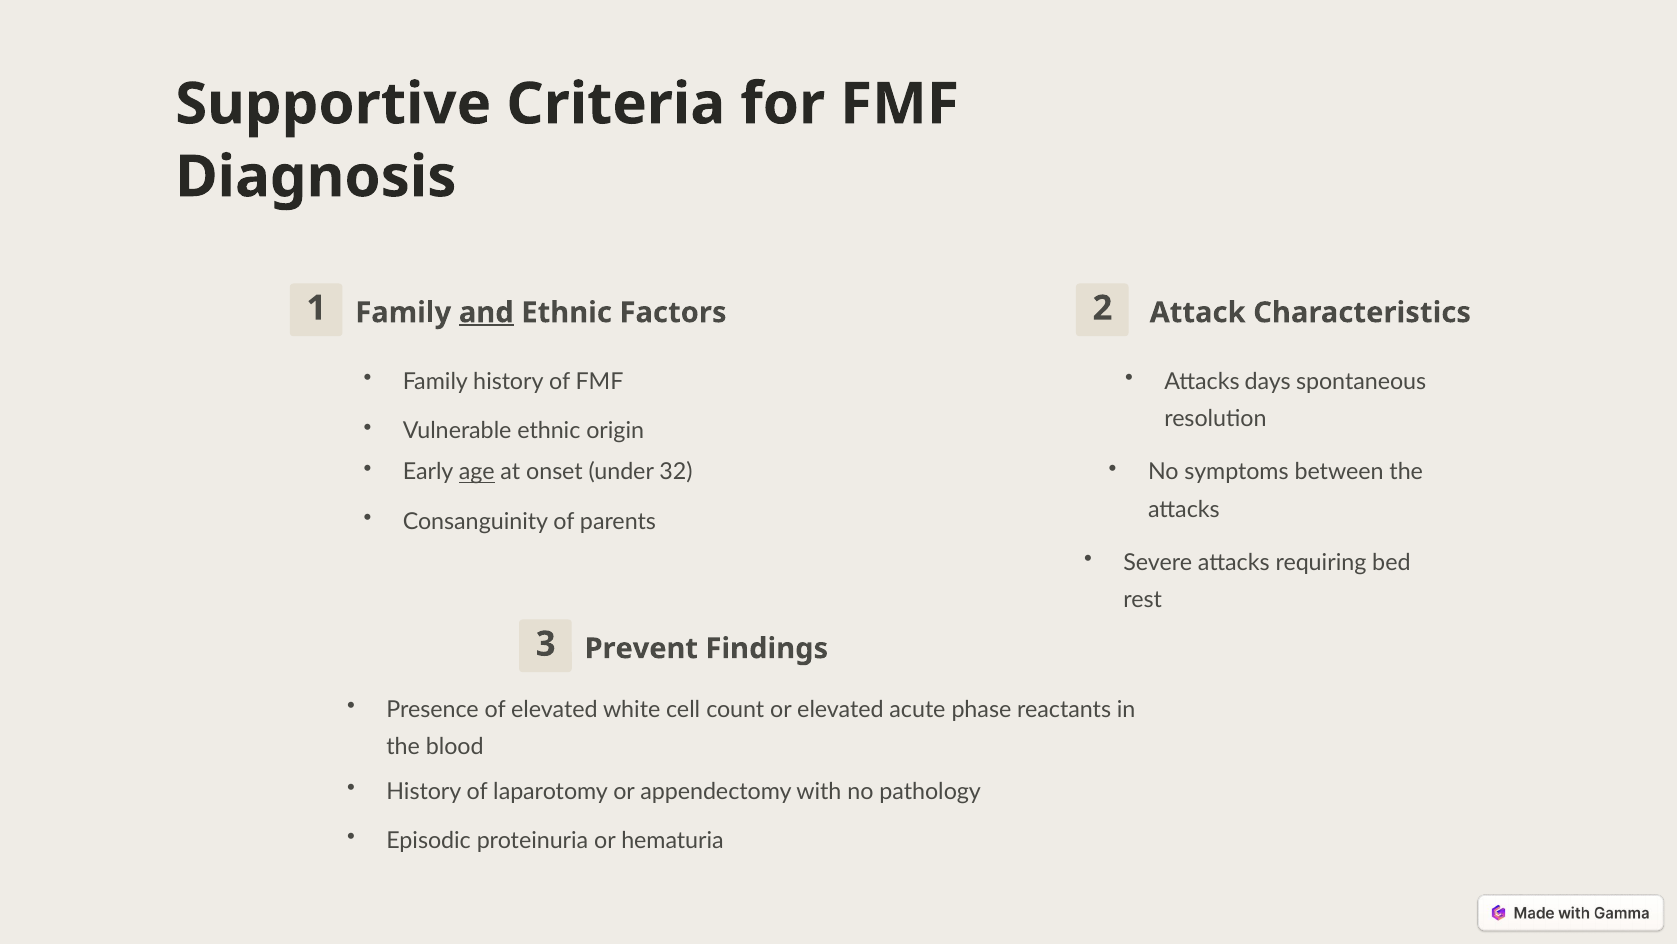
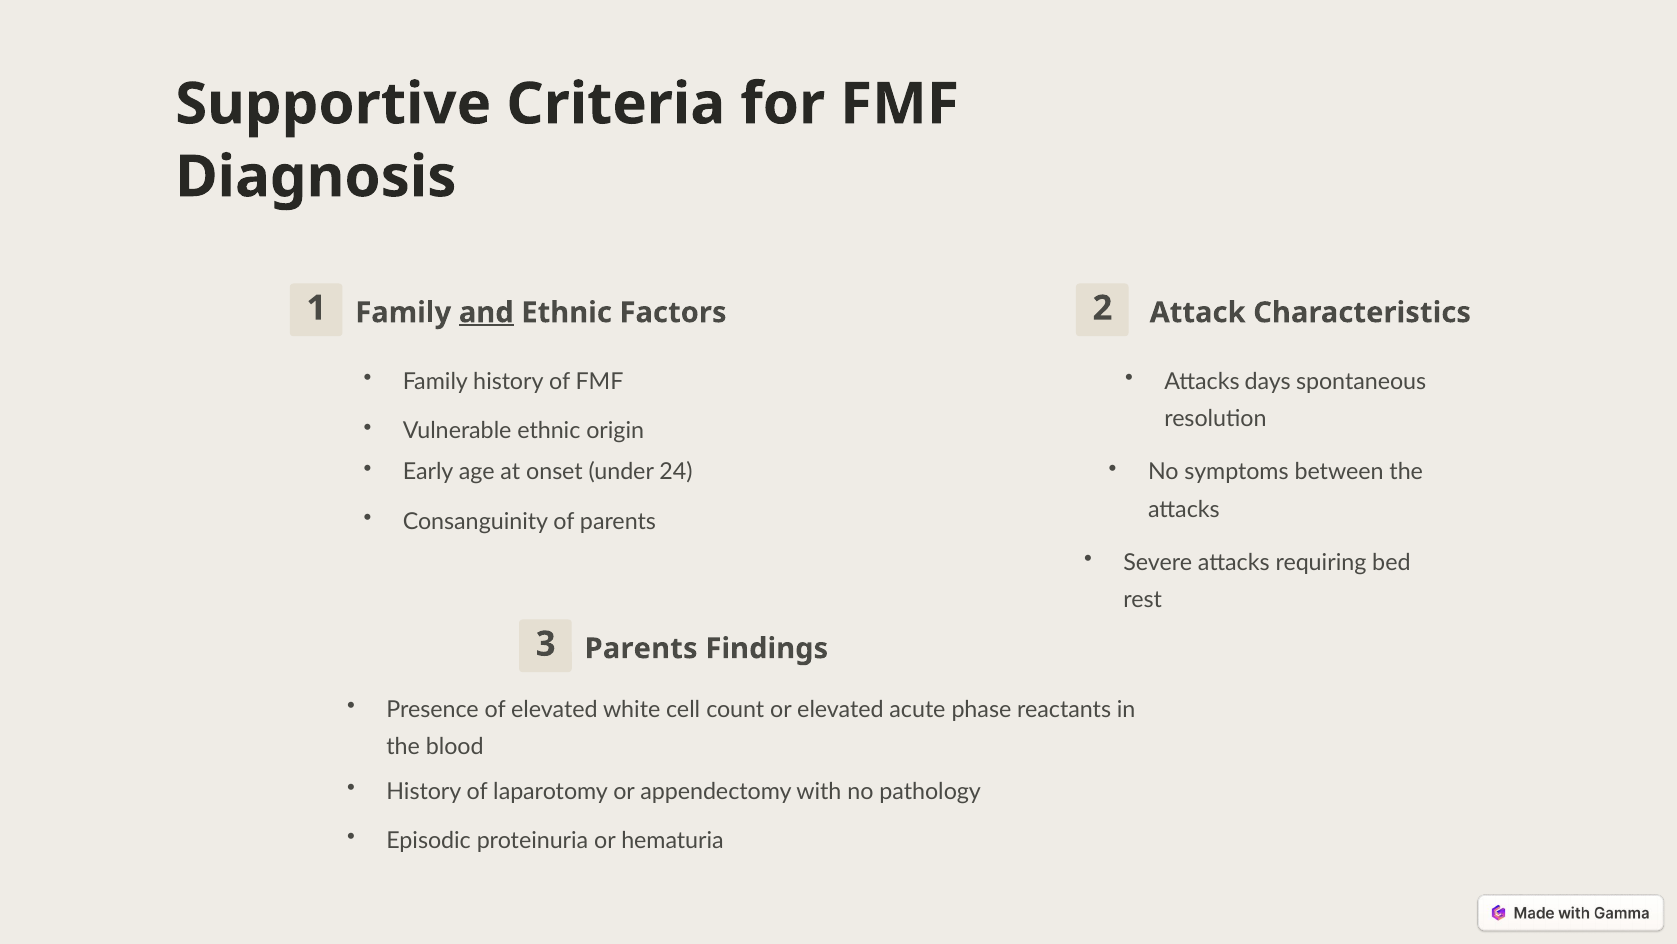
age underline: present -> none (477, 472)
32: 32 -> 24 (676, 472)
3 Prevent: Prevent -> Parents (641, 648)
